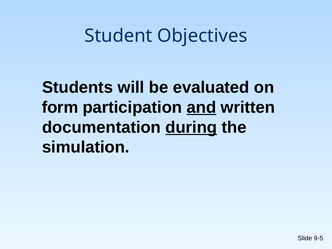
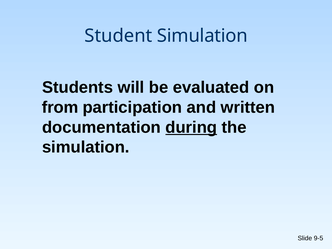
Student Objectives: Objectives -> Simulation (202, 36)
form: form -> from (60, 107)
and underline: present -> none (201, 107)
